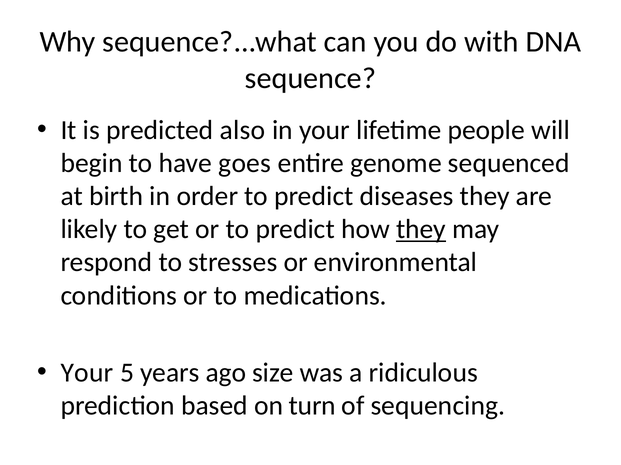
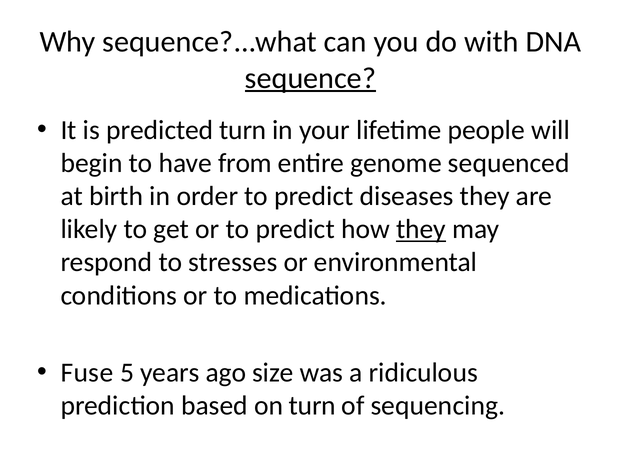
sequence underline: none -> present (310, 78)
predicted also: also -> turn (243, 130)
goes: goes -> from (245, 163)
Your: Your -> Fuse (87, 373)
